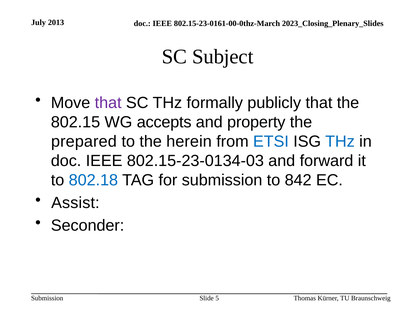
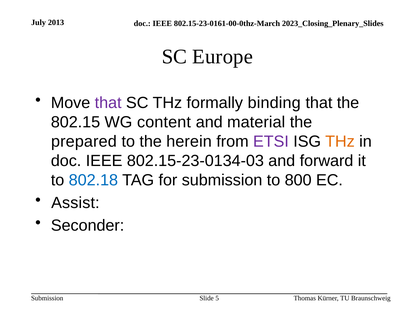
Subject: Subject -> Europe (223, 57)
publicly: publicly -> binding (274, 103)
accepts: accepts -> content (164, 122)
property: property -> material (256, 122)
ETSI colour: blue -> purple (271, 142)
THz colour: blue -> orange (340, 142)
842: 842 -> 800 (298, 180)
